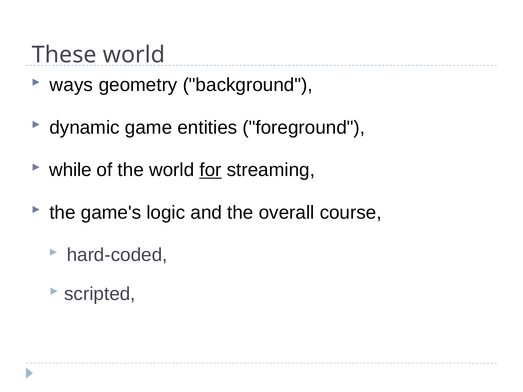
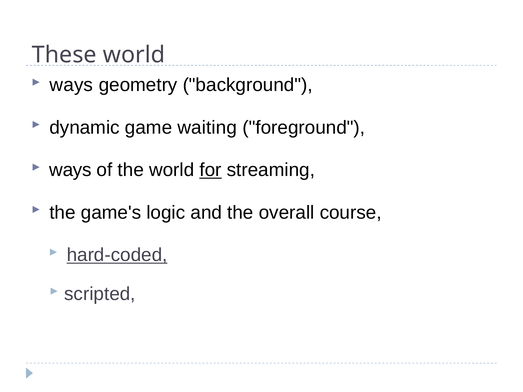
entities: entities -> waiting (207, 128)
while: while -> ways (70, 170)
hard-coded underline: none -> present (117, 255)
